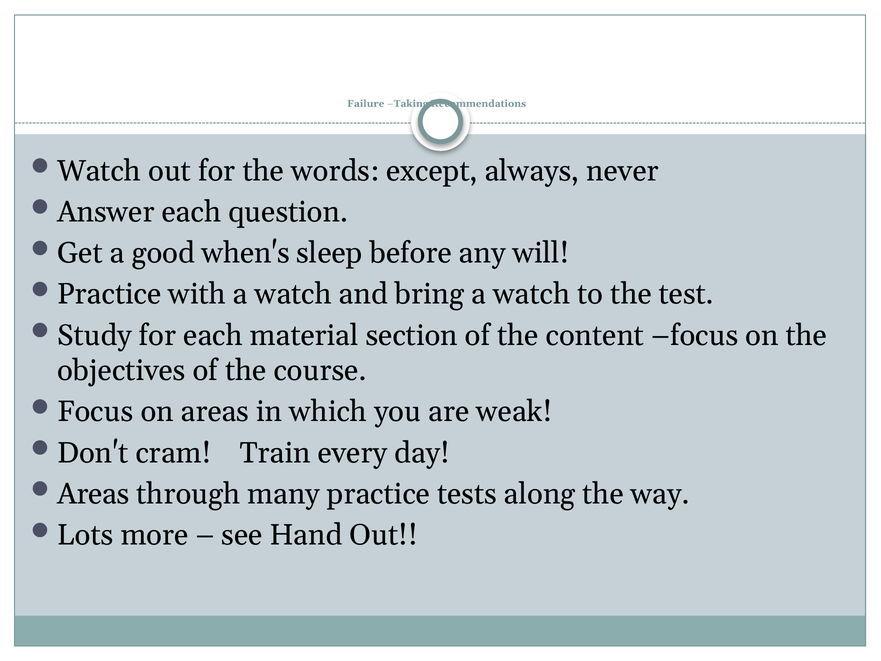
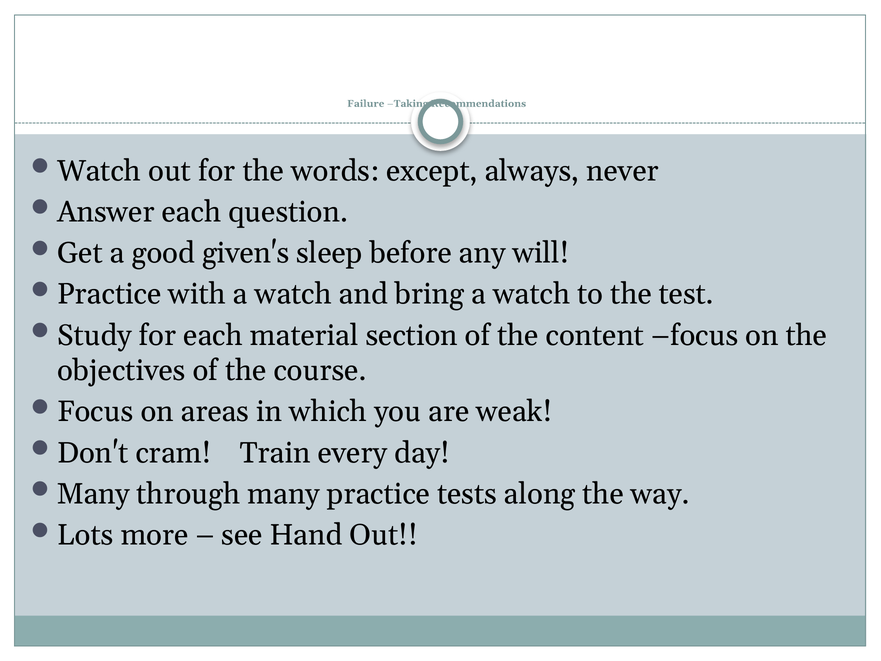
when's: when's -> given's (246, 253)
Areas: Areas -> Many (93, 494)
